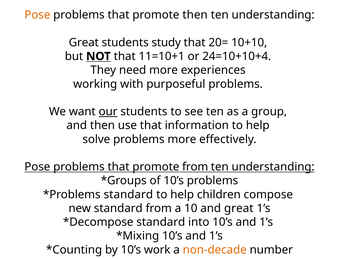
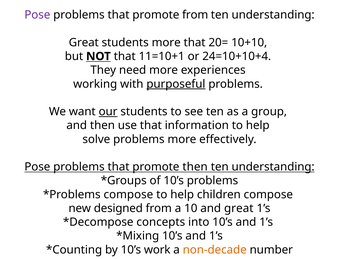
Pose colour: orange -> purple (37, 15)
promote then: then -> from (195, 15)
students study: study -> more (166, 42)
purposeful underline: none -> present (176, 84)
promote from: from -> then (195, 167)
standard: standard -> compose (128, 194)
new standard: standard -> designed (118, 208)
standard: standard -> concepts (161, 222)
